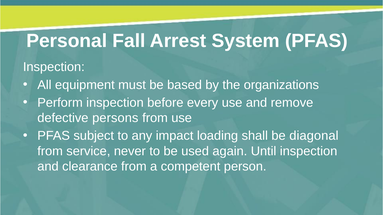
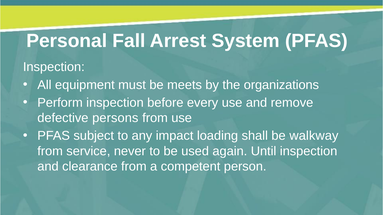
based: based -> meets (185, 85)
diagonal: diagonal -> walkway (314, 136)
